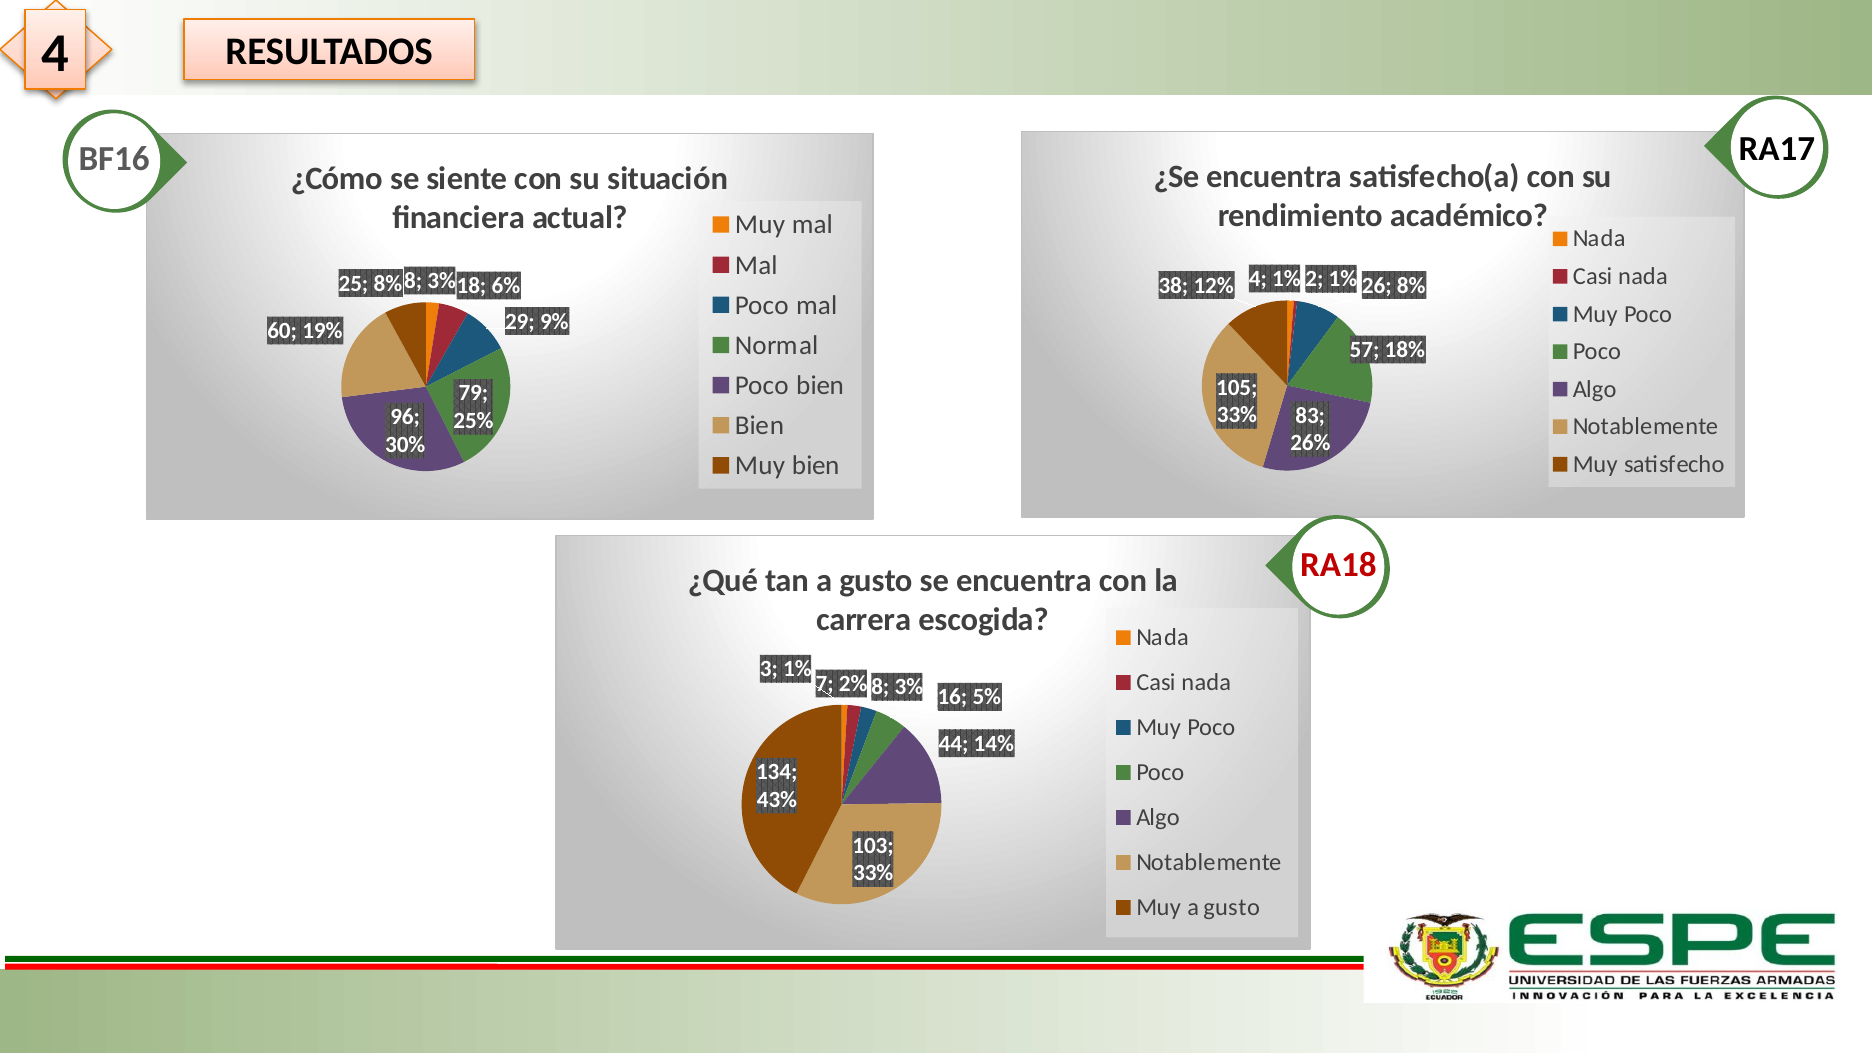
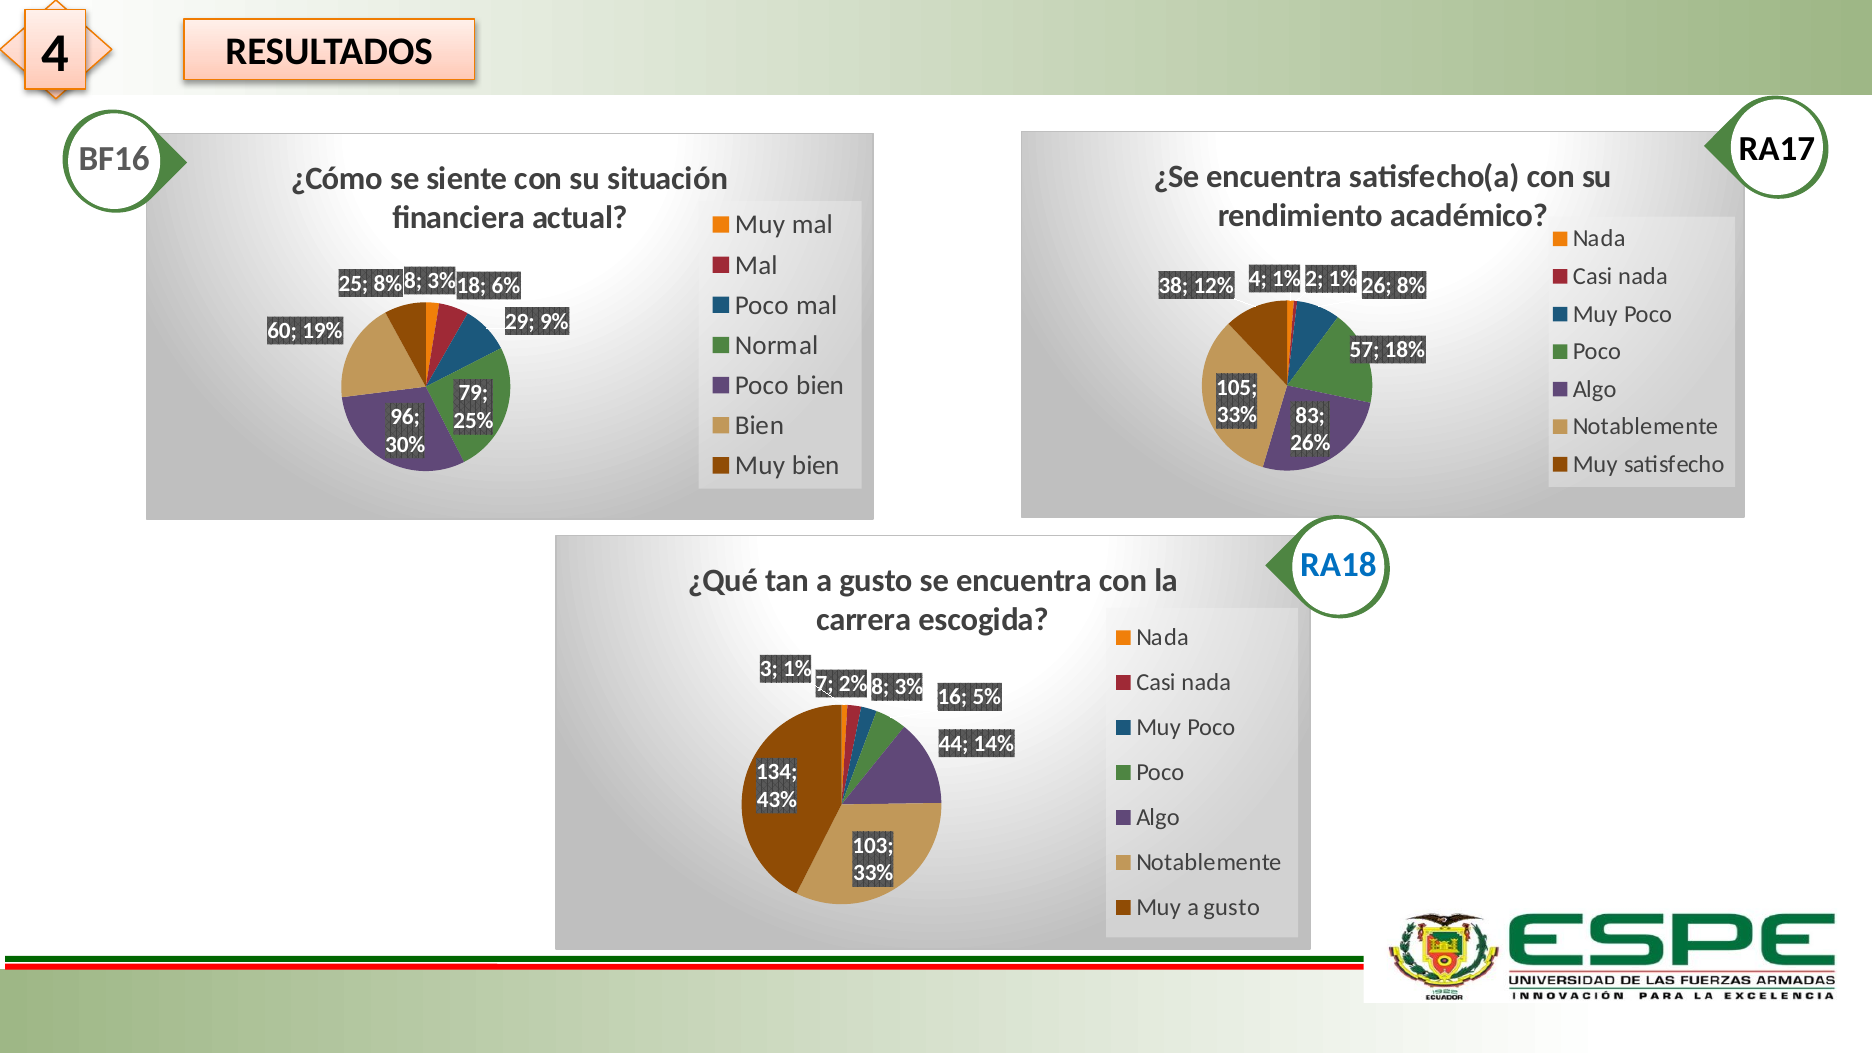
RA18 colour: red -> blue (1338, 565)
